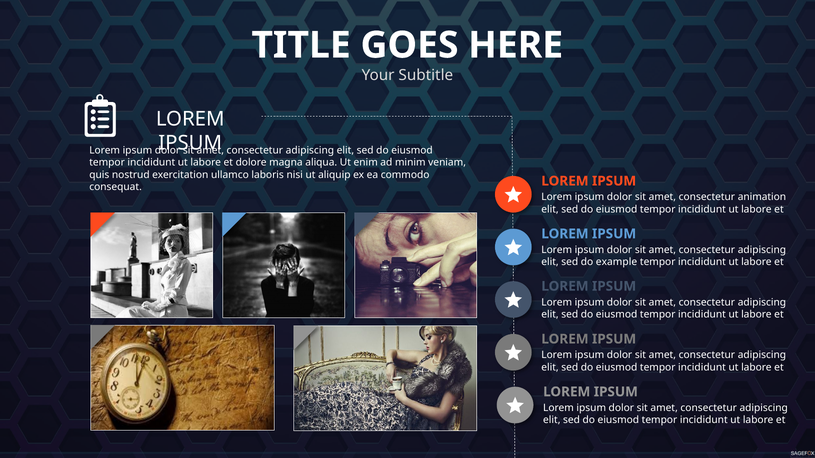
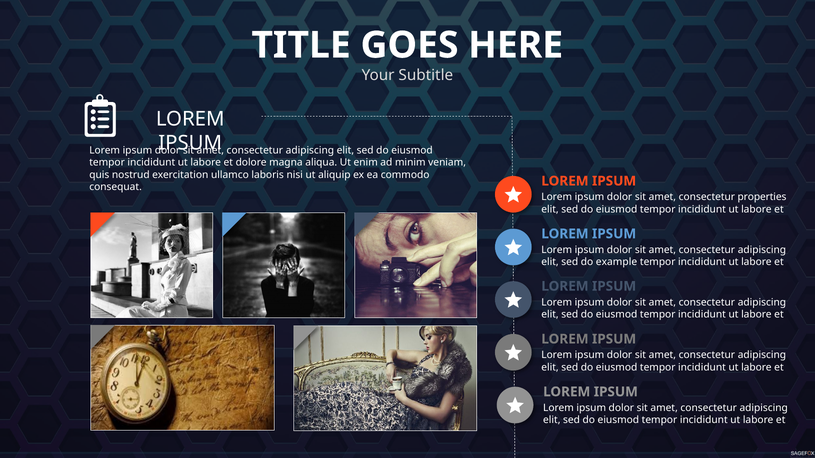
animation: animation -> properties (762, 197)
